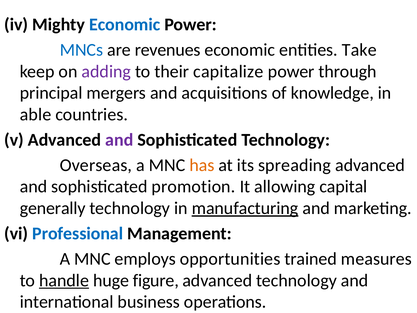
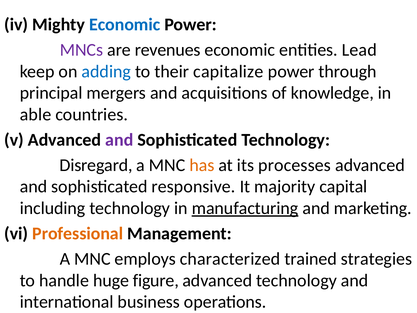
MNCs colour: blue -> purple (81, 50)
Take: Take -> Lead (359, 50)
adding colour: purple -> blue (106, 71)
Overseas: Overseas -> Disregard (96, 165)
spreading: spreading -> processes (295, 165)
promotion: promotion -> responsive (194, 187)
allowing: allowing -> majority (285, 187)
generally: generally -> including (53, 208)
Professional colour: blue -> orange (78, 233)
opportunities: opportunities -> characterized (230, 259)
measures: measures -> strategies (376, 259)
handle underline: present -> none (64, 280)
